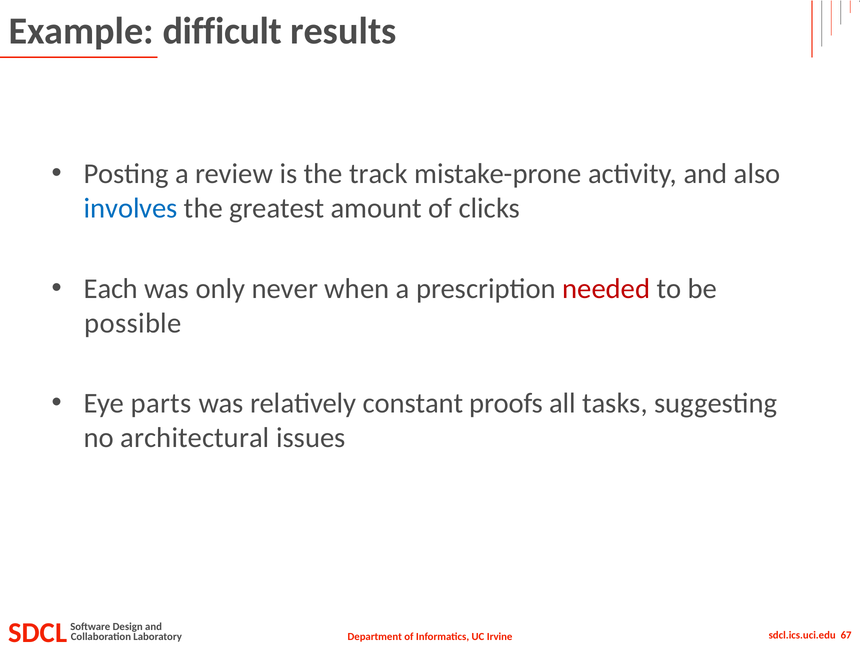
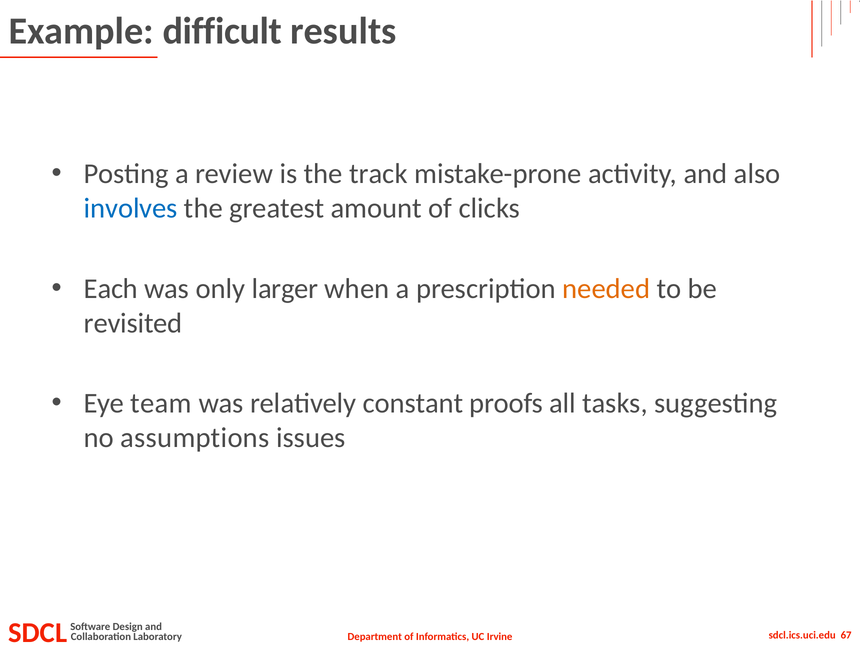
never: never -> larger (285, 289)
needed colour: red -> orange (606, 289)
possible: possible -> revisited (133, 323)
parts: parts -> team (161, 403)
architectural: architectural -> assumptions (195, 438)
